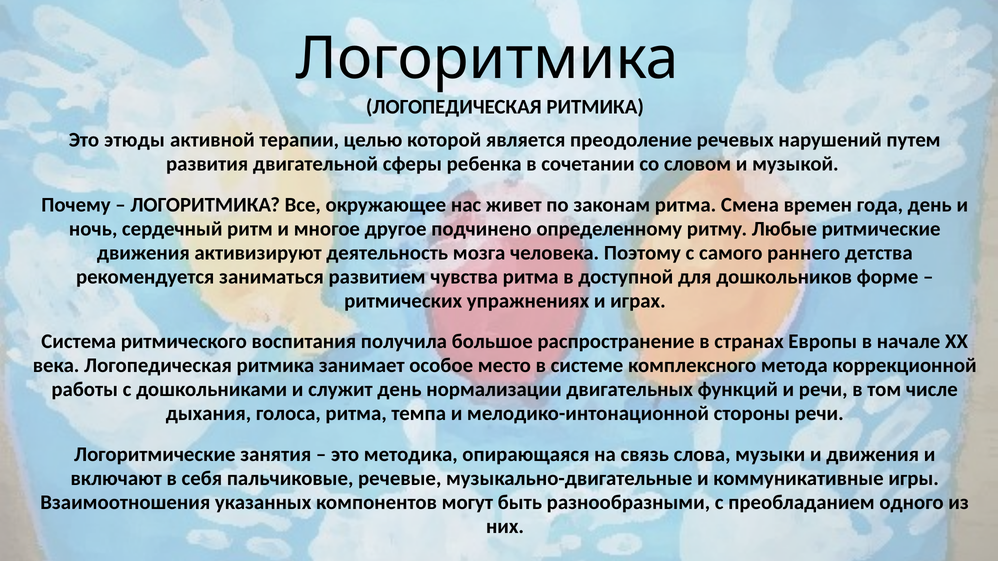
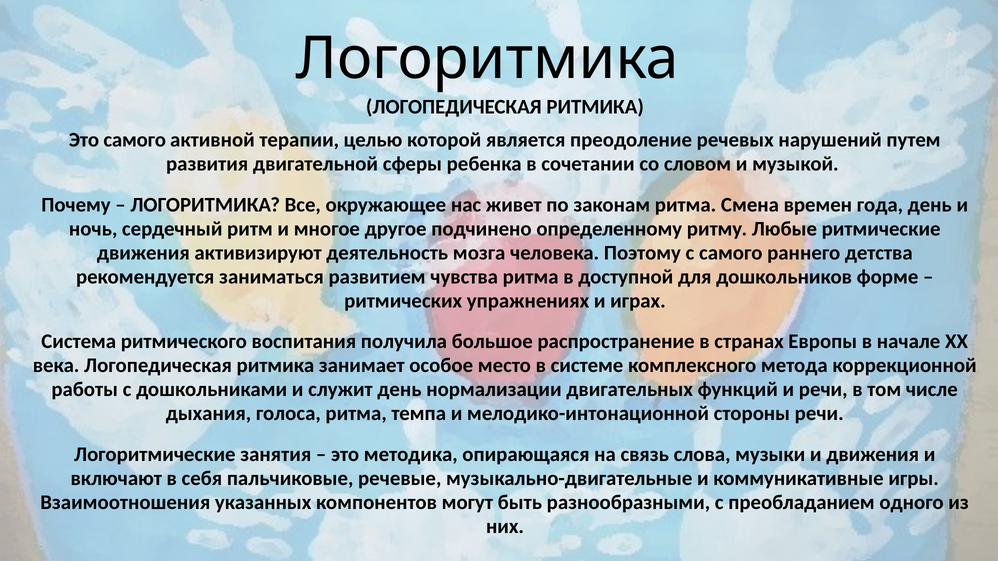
Это этюды: этюды -> самого (135, 140)
